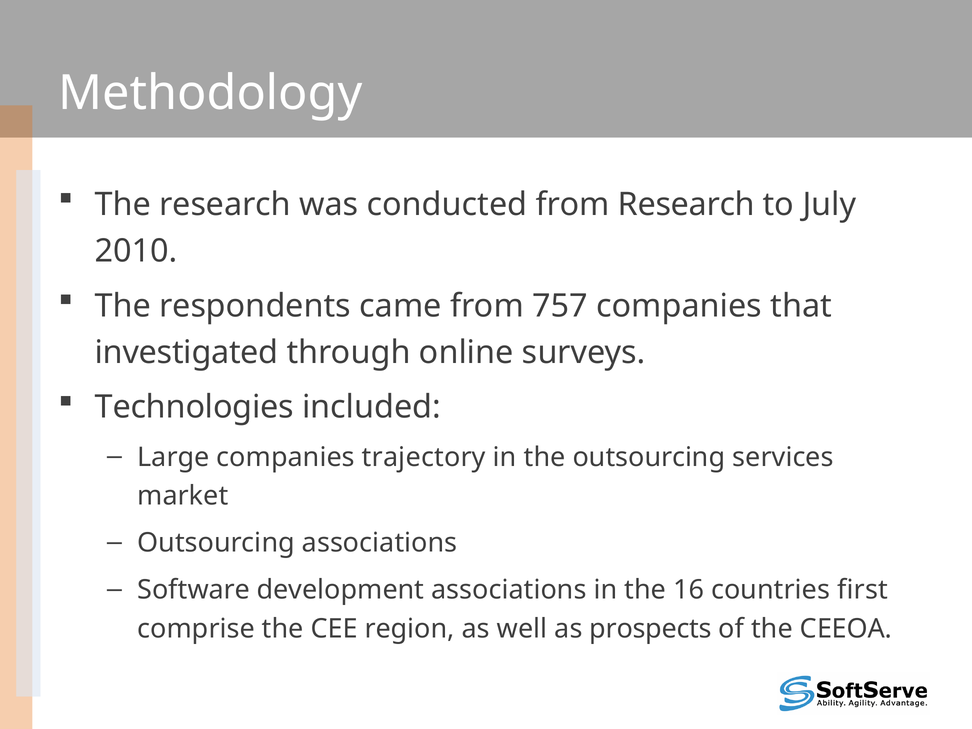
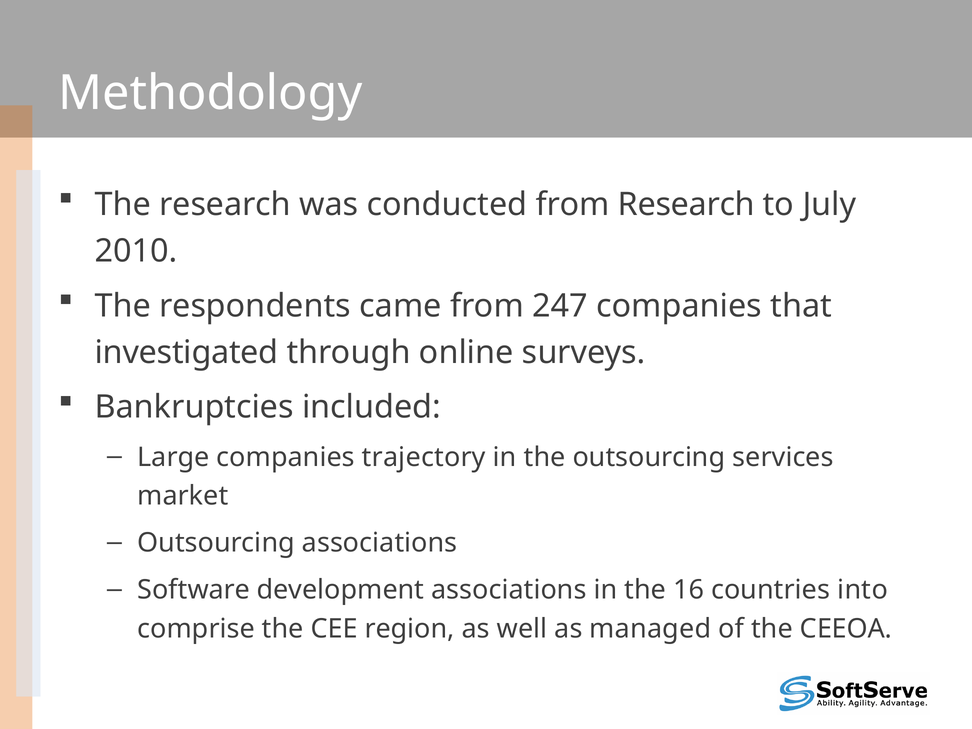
757: 757 -> 247 (560, 306)
Technologies: Technologies -> Bankruptcies (194, 407)
first: first -> into (863, 590)
prospects: prospects -> managed (650, 629)
